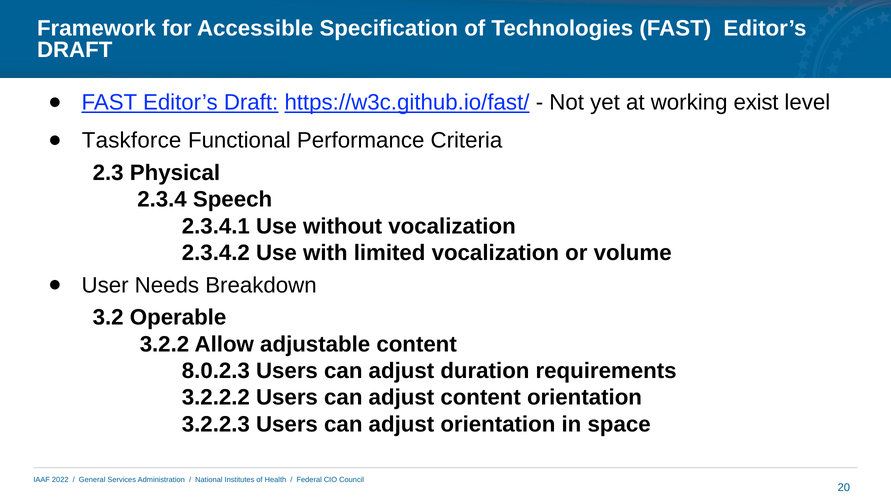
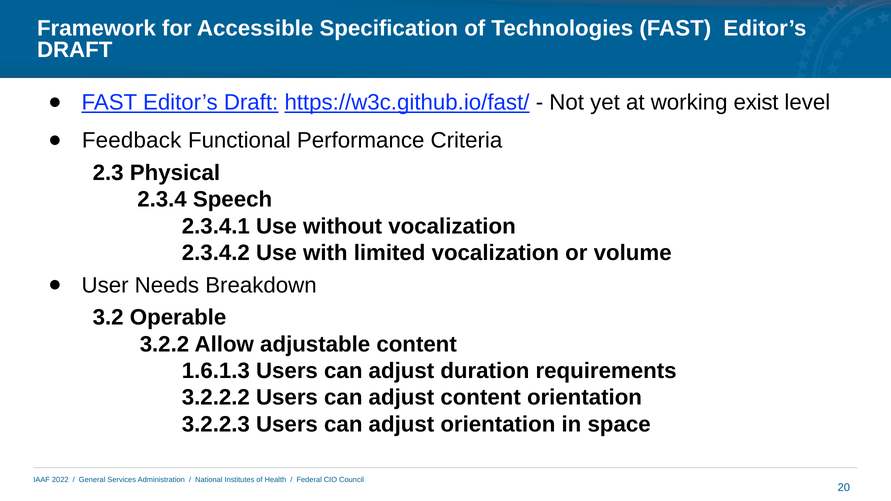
Taskforce: Taskforce -> Feedback (132, 140)
8.0.2.3: 8.0.2.3 -> 1.6.1.3 (216, 371)
